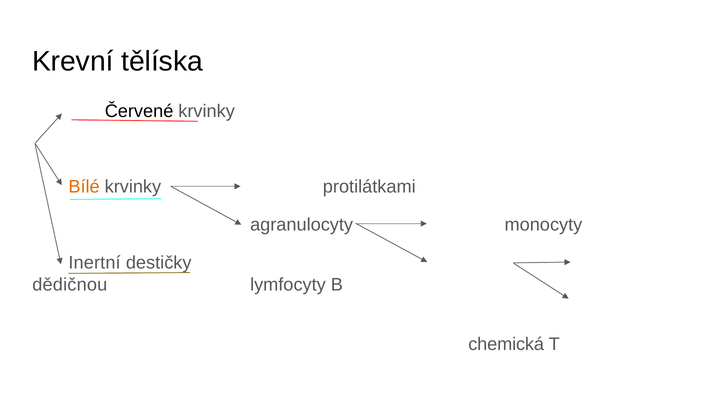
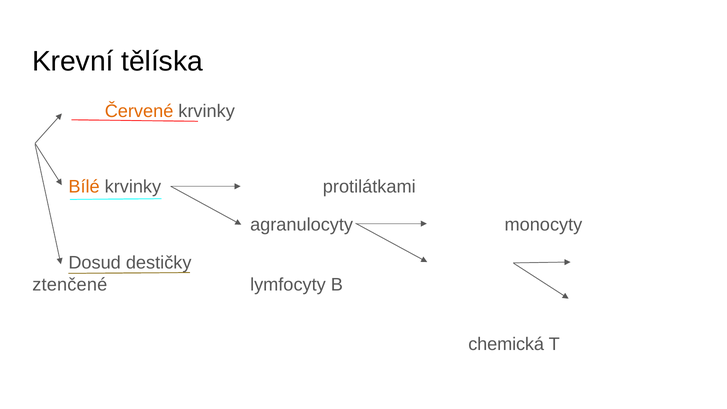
Červené colour: black -> orange (139, 111)
Inertní: Inertní -> Dosud (95, 263)
dědičnou: dědičnou -> ztenčené (70, 285)
